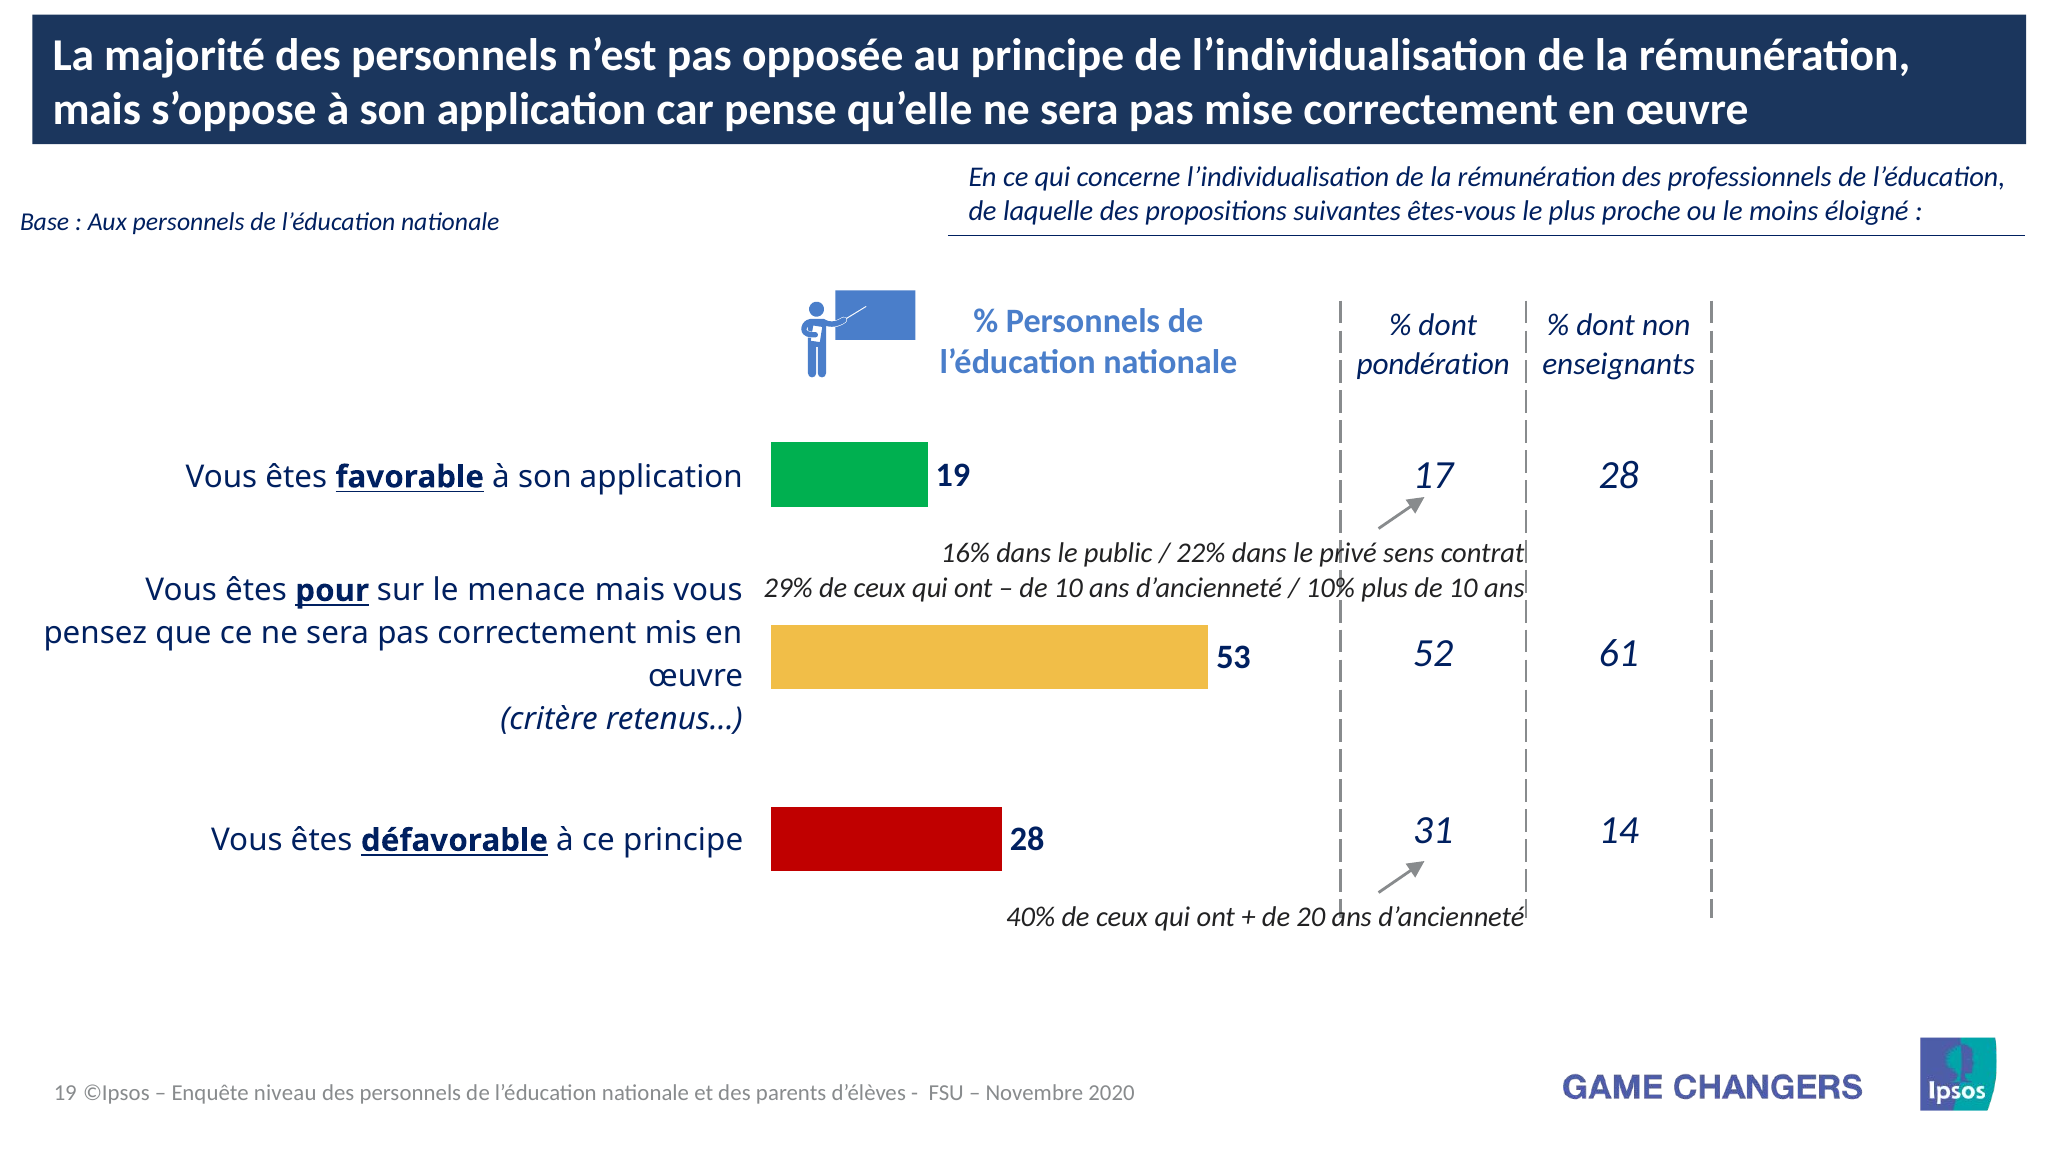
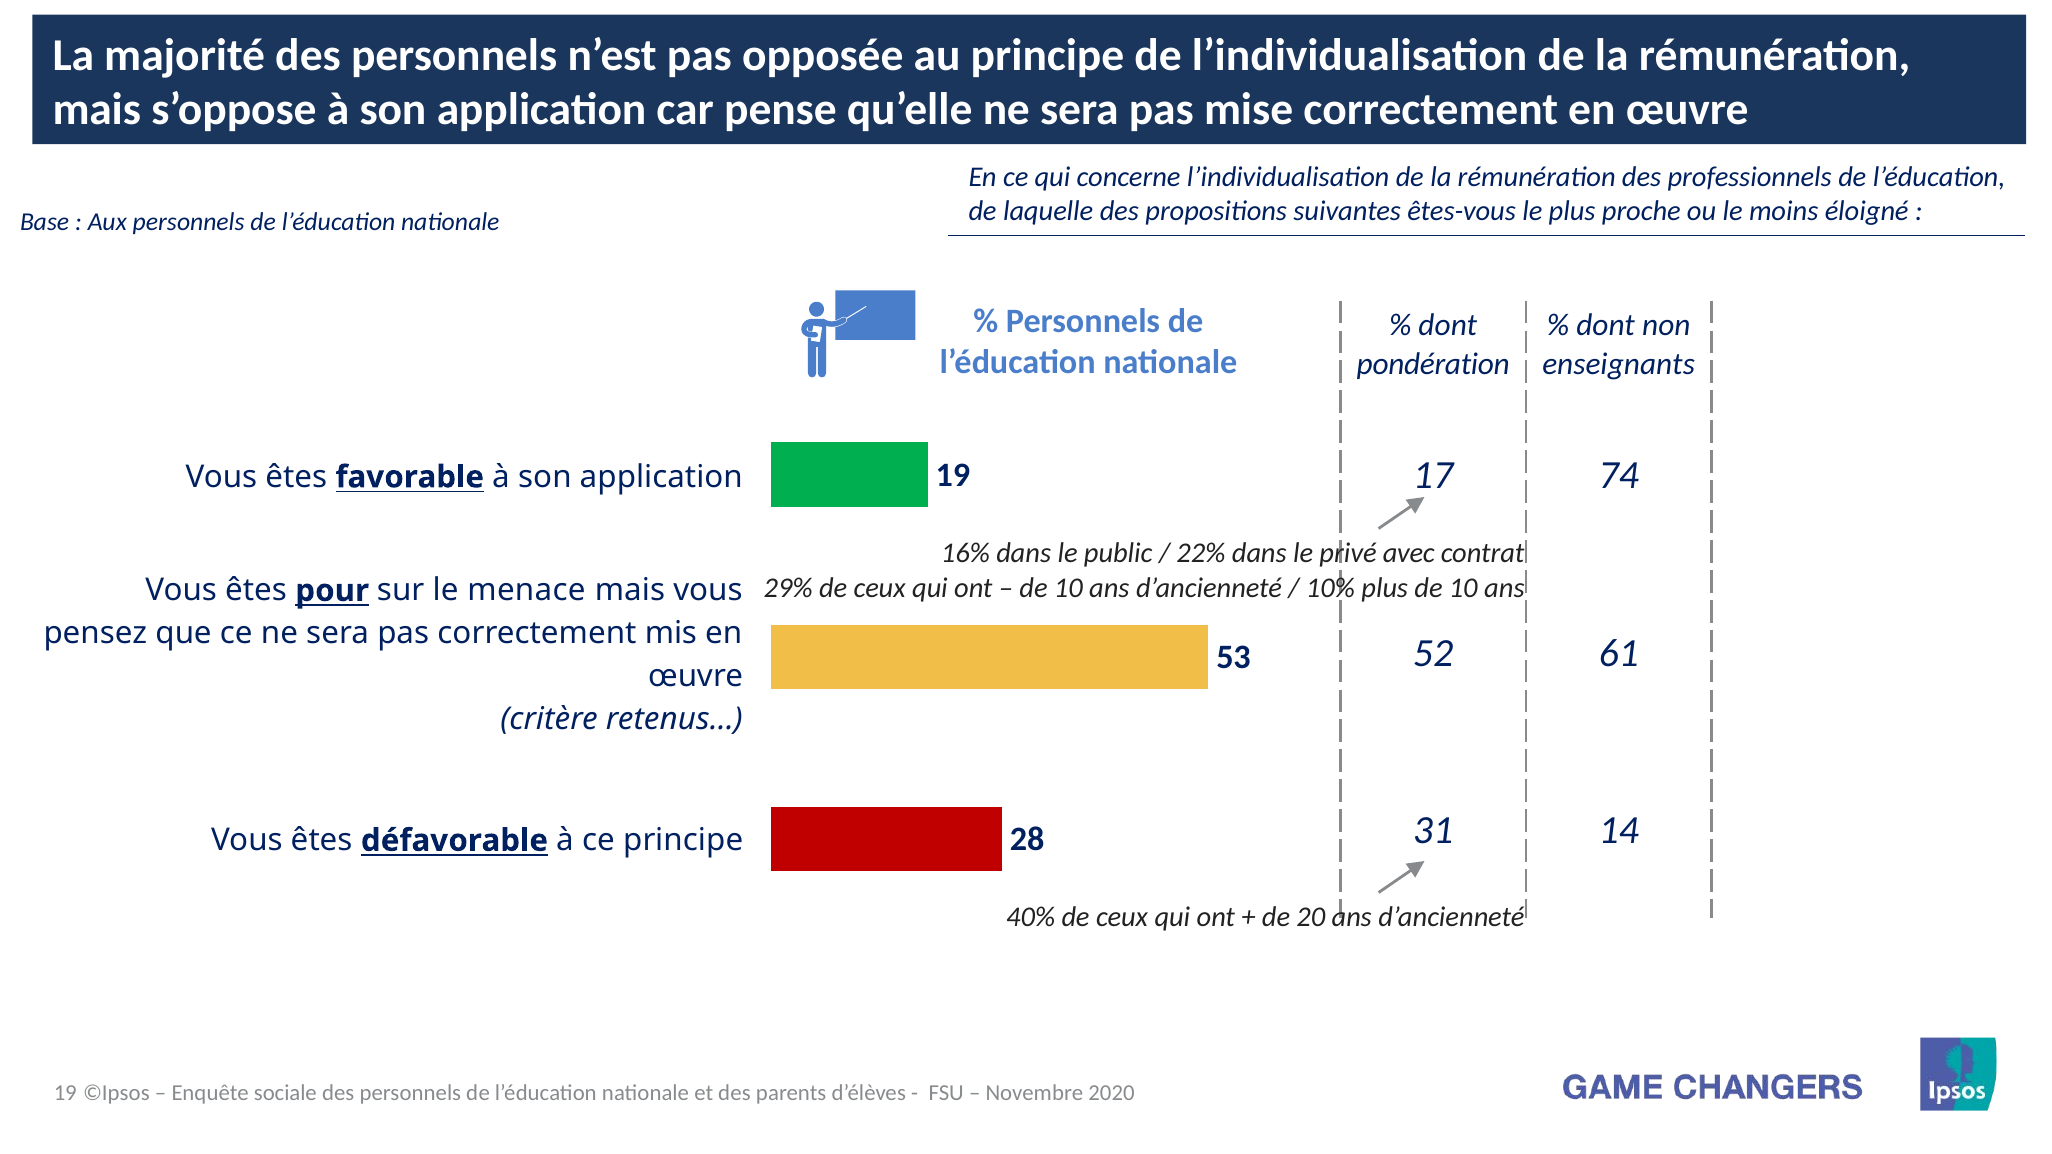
17 28: 28 -> 74 (1619, 476)
sens: sens -> avec (1409, 554)
niveau: niveau -> sociale (285, 1094)
